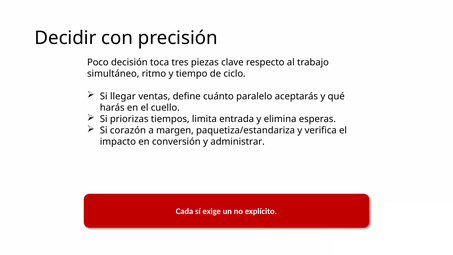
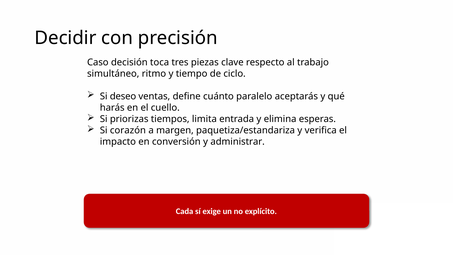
Poco: Poco -> Caso (98, 62)
llegar: llegar -> deseo (123, 96)
